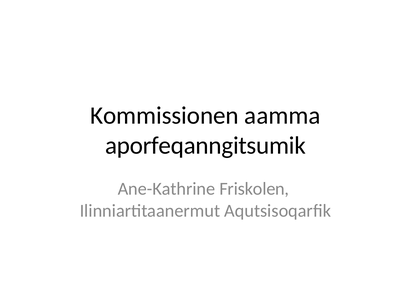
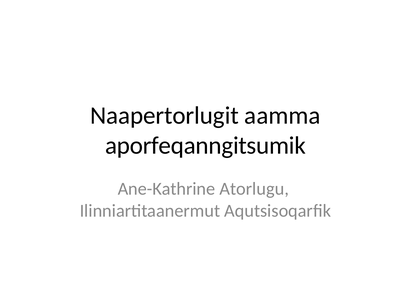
Kommissionen: Kommissionen -> Naapertorlugit (164, 115)
Friskolen: Friskolen -> Atorlugu (254, 189)
